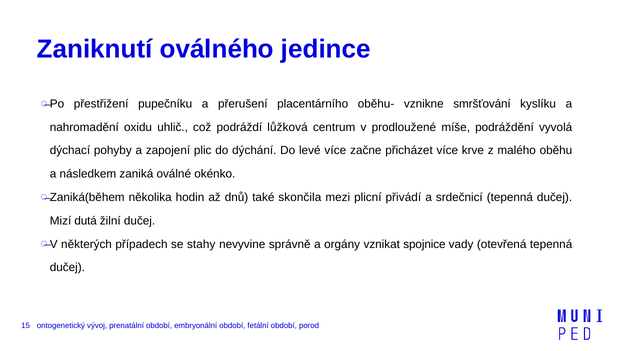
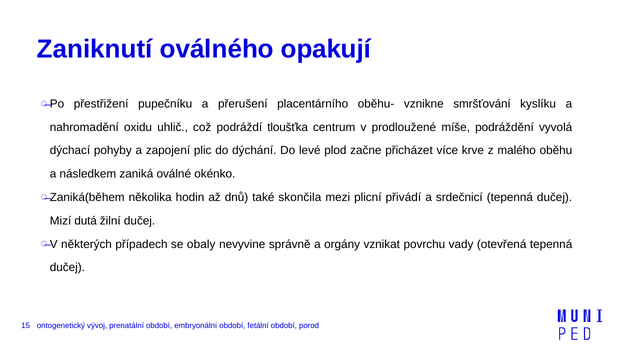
jedince: jedince -> opakují (326, 49)
lůžková: lůžková -> tloušťka (288, 127)
levé více: více -> plod (335, 151)
stahy: stahy -> obaly (201, 245)
spojnice: spojnice -> povrchu (424, 245)
